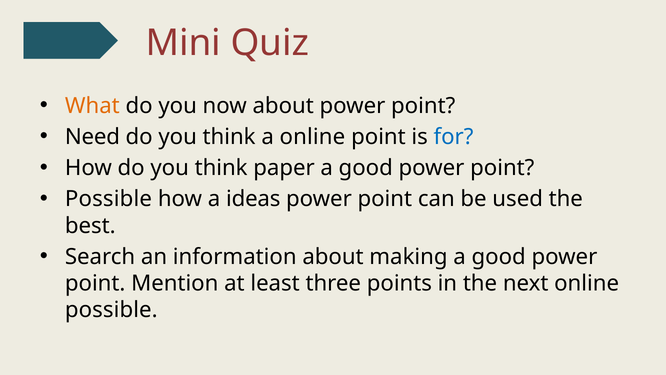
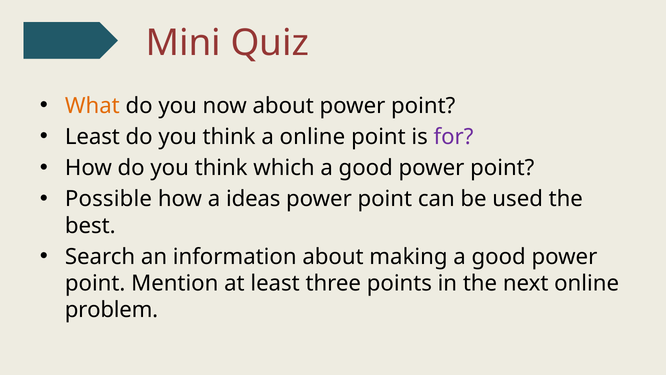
Need: Need -> Least (92, 137)
for colour: blue -> purple (453, 137)
paper: paper -> which (284, 168)
possible: possible -> problem (111, 310)
